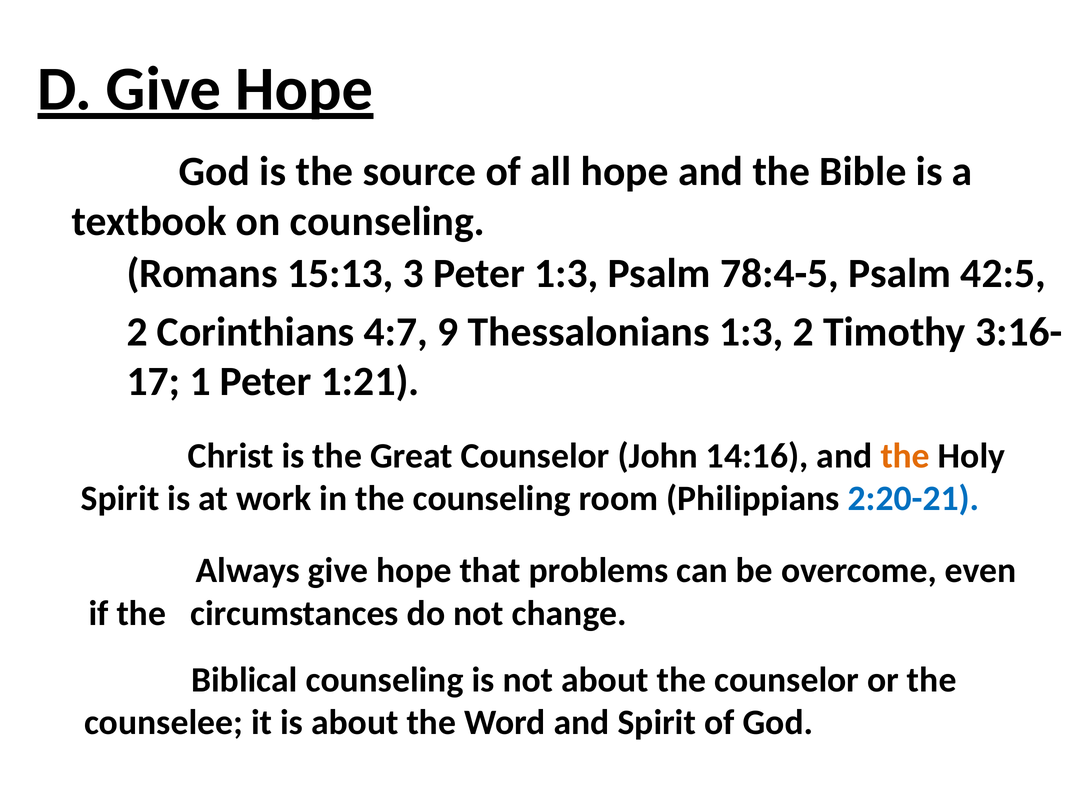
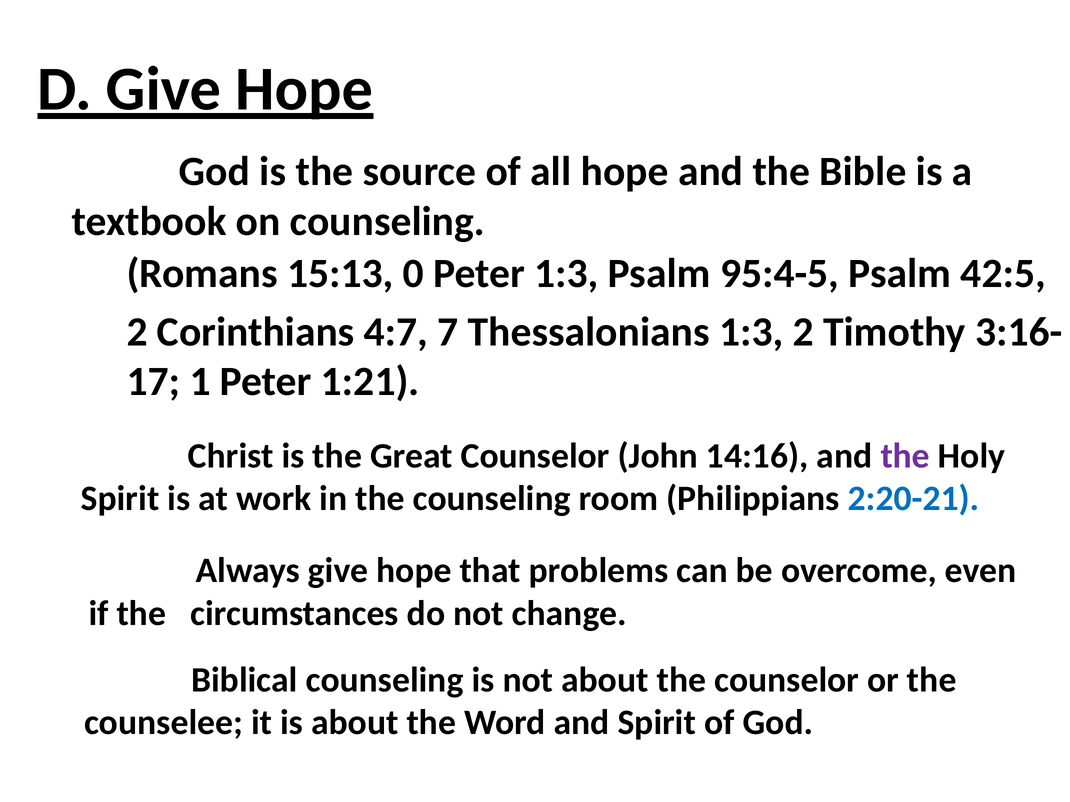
3: 3 -> 0 (413, 274)
78:4-5: 78:4-5 -> 95:4-5 (780, 274)
9: 9 -> 7 (448, 332)
the colour: orange -> purple (905, 456)
